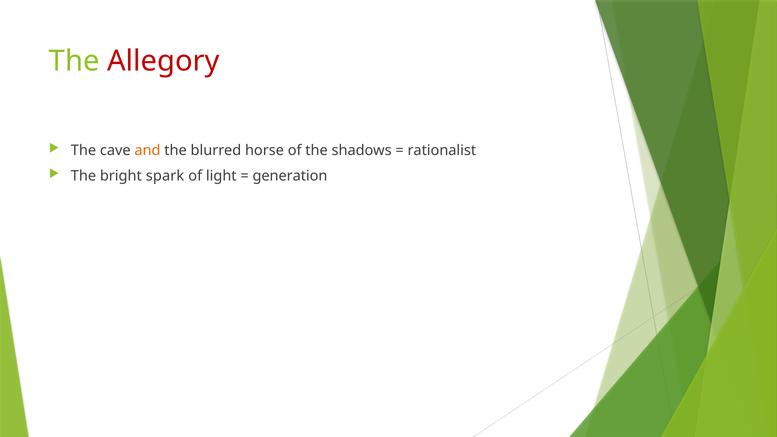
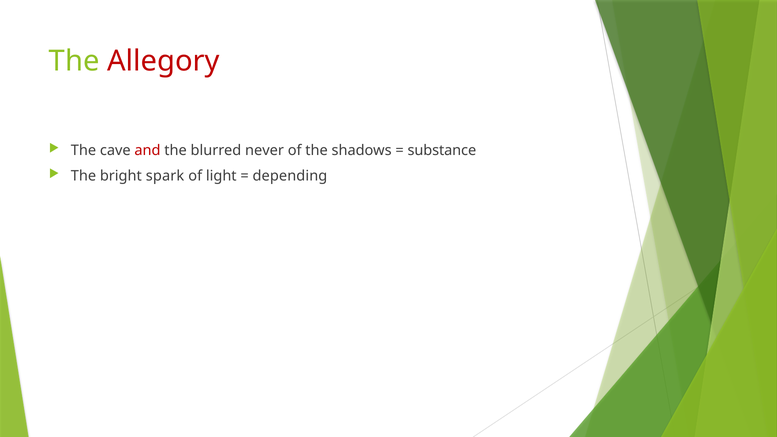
and colour: orange -> red (148, 150)
horse: horse -> never (264, 150)
rationalist: rationalist -> substance (442, 150)
generation: generation -> depending (290, 176)
